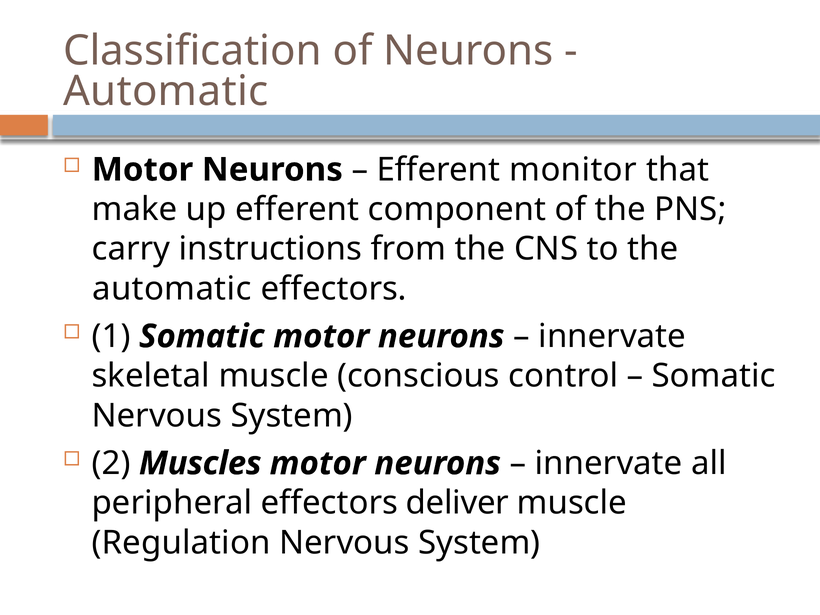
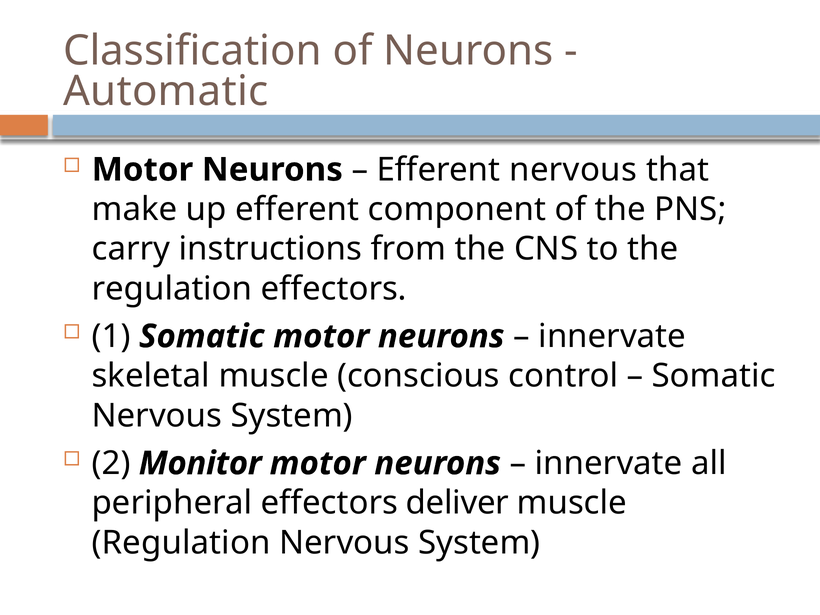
Efferent monitor: monitor -> nervous (573, 170)
automatic: automatic -> regulation (172, 289)
Muscles: Muscles -> Monitor (200, 463)
